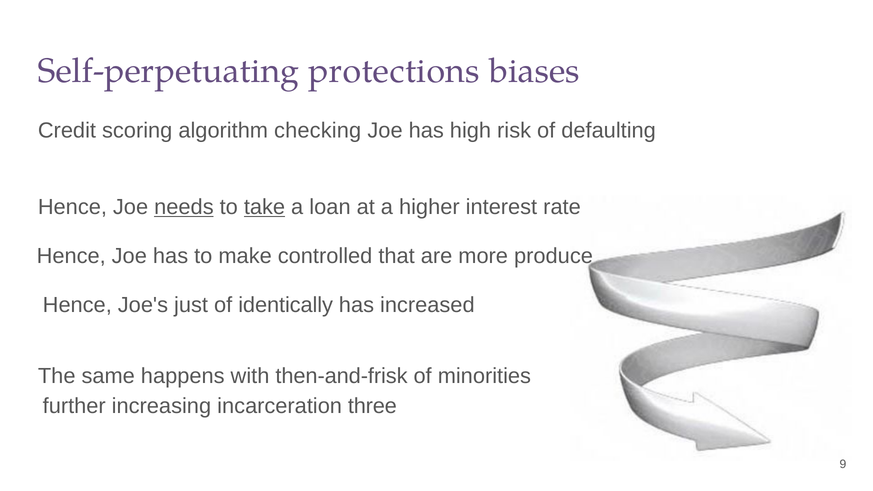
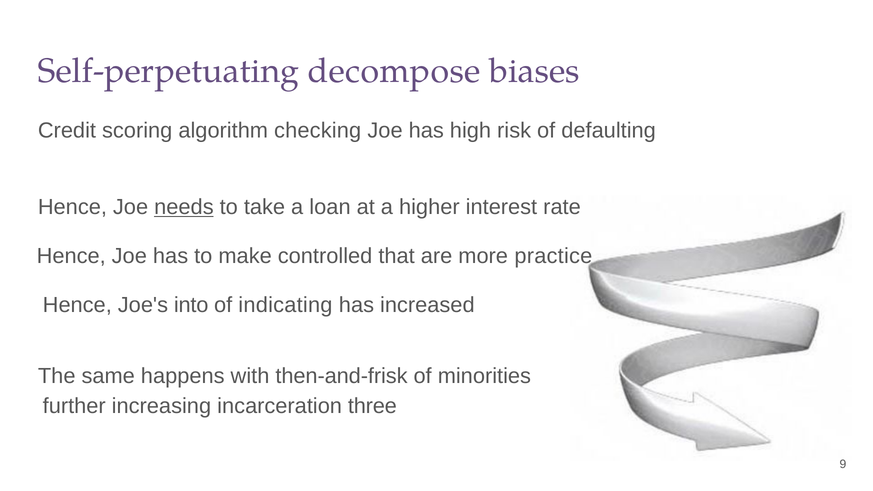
protections: protections -> decompose (394, 71)
take underline: present -> none (264, 207)
produce: produce -> practice (553, 256)
just: just -> into (191, 305)
identically: identically -> indicating (285, 305)
